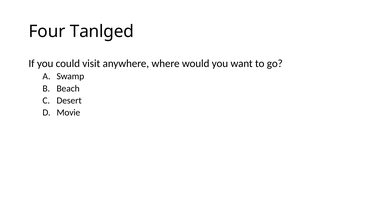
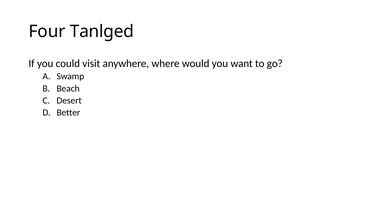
Movie: Movie -> Better (68, 112)
